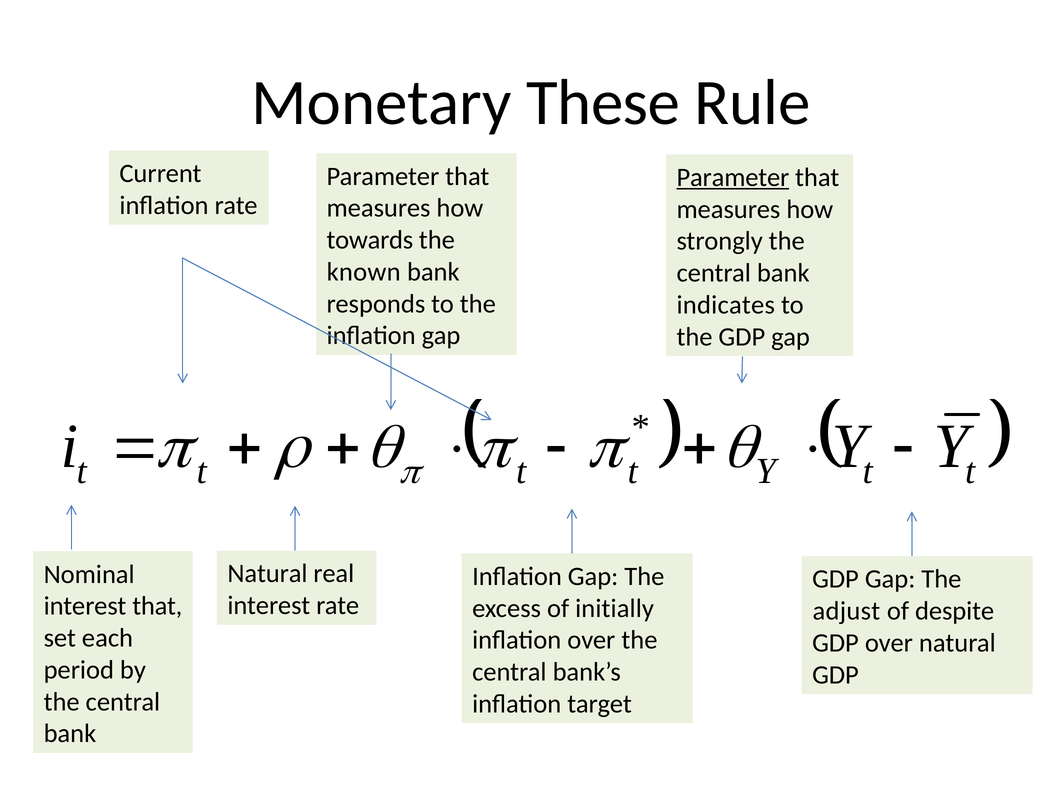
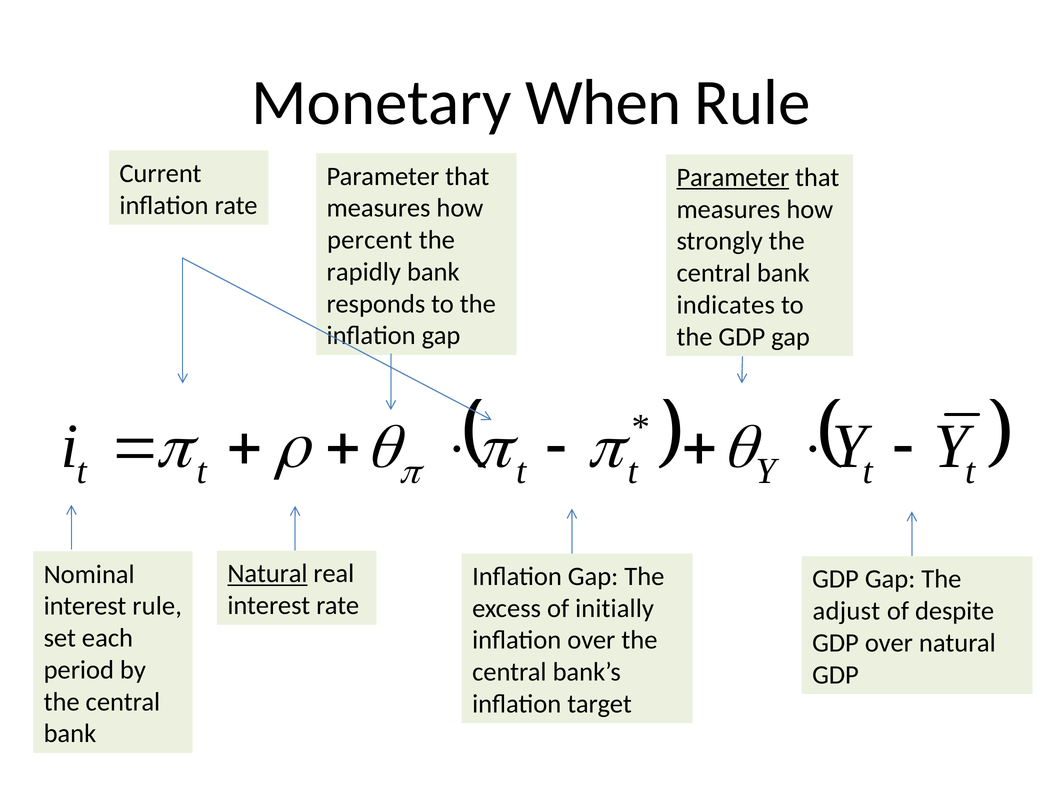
These: These -> When (603, 103)
towards: towards -> percent (370, 240)
known: known -> rapidly (364, 272)
Natural underline: none -> present (267, 574)
interest that: that -> rule (157, 606)
